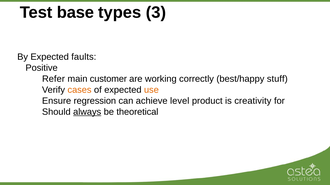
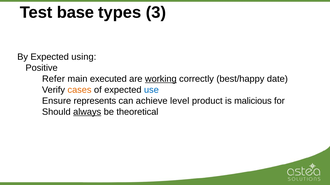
faults: faults -> using (84, 57)
customer: customer -> executed (108, 79)
working underline: none -> present (161, 79)
stuff: stuff -> date (277, 79)
use colour: orange -> blue (151, 90)
regression: regression -> represents (95, 101)
creativity: creativity -> malicious (253, 101)
